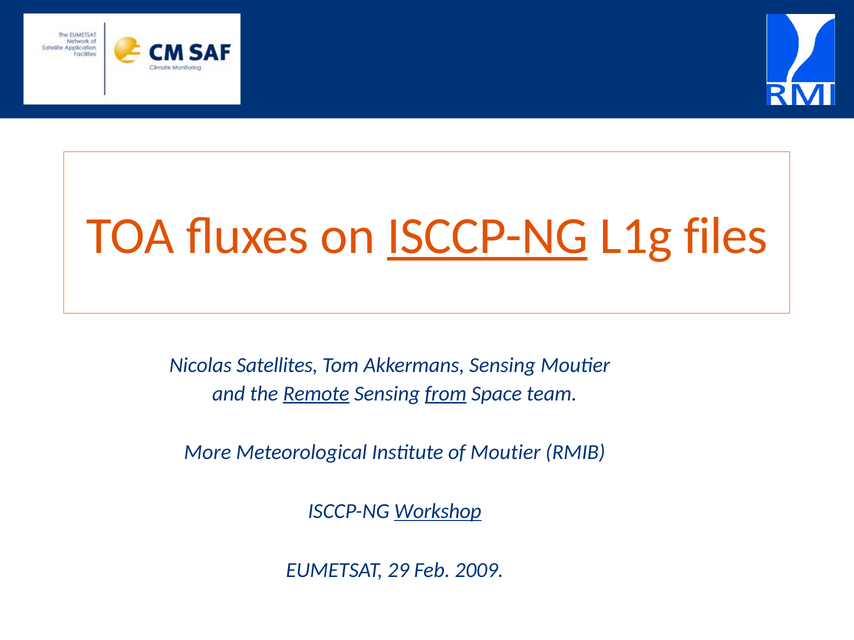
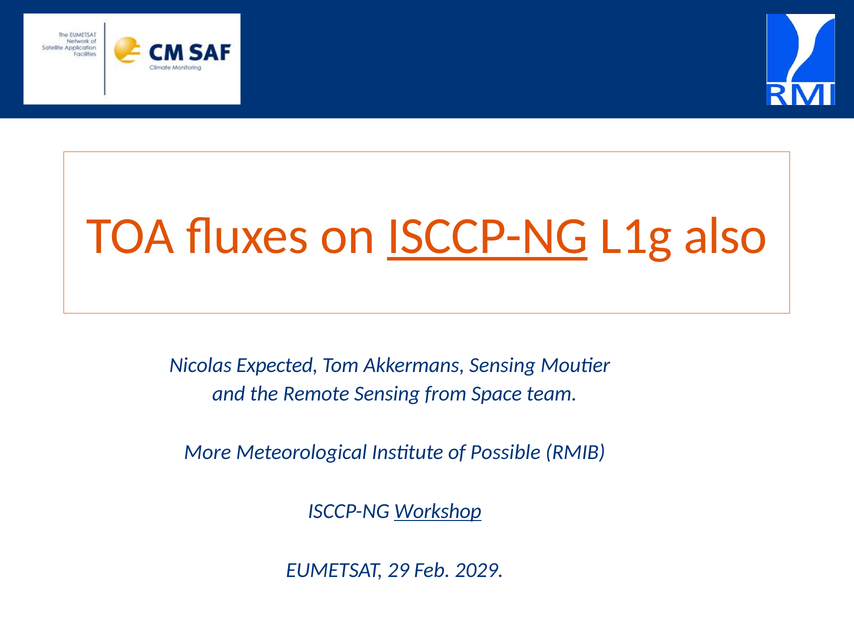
files: files -> also (726, 236)
Satellites: Satellites -> Expected (277, 366)
Remote underline: present -> none (316, 394)
from underline: present -> none (446, 394)
of Moutier: Moutier -> Possible (505, 453)
2009: 2009 -> 2029 (479, 571)
